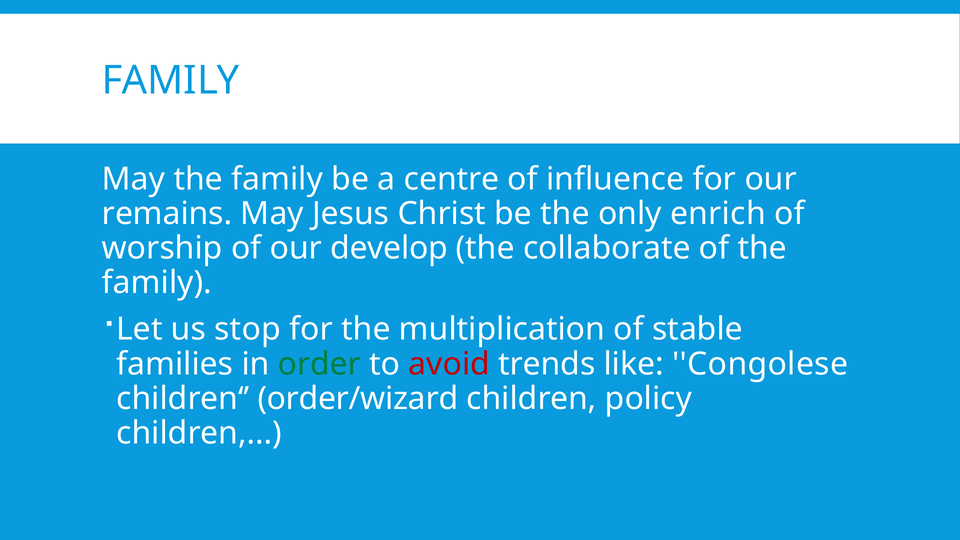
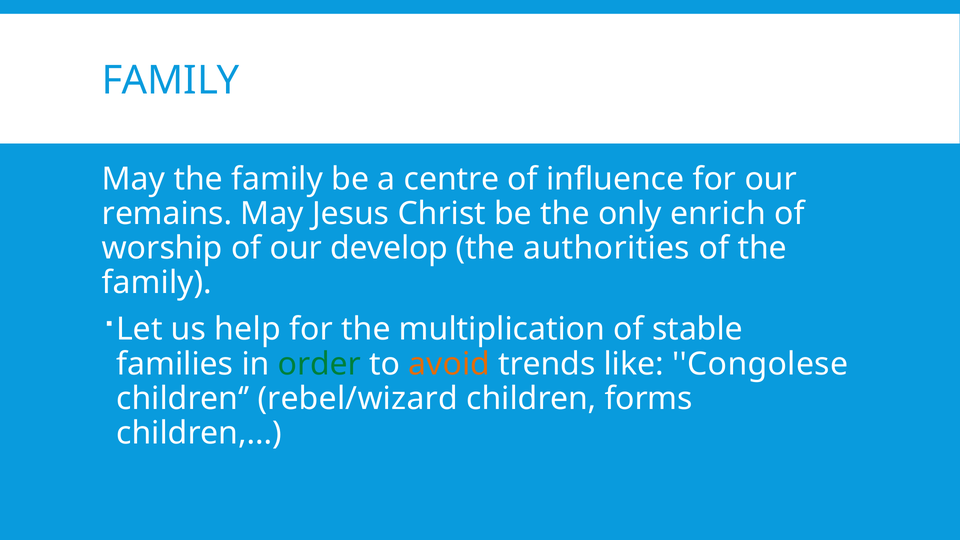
collaborate: collaborate -> authorities (607, 248)
stop: stop -> help (248, 329)
avoid colour: red -> orange (449, 364)
order/wizard: order/wizard -> rebel/wizard (358, 399)
policy: policy -> forms (649, 399)
